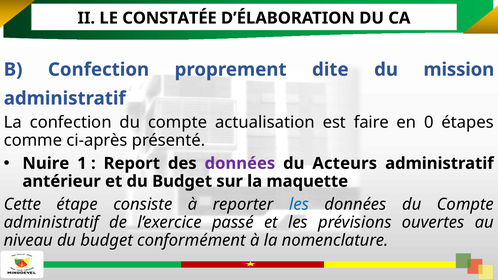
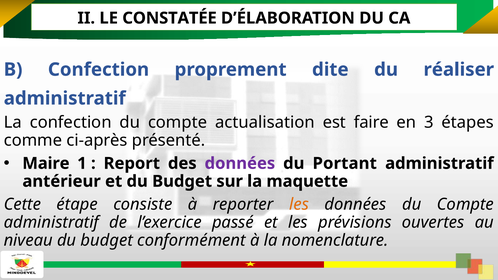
mission: mission -> réaliser (459, 70)
0: 0 -> 3 (429, 122)
Nuire: Nuire -> Maire (46, 163)
Acteurs: Acteurs -> Portant (345, 163)
les colour: blue -> orange (299, 205)
